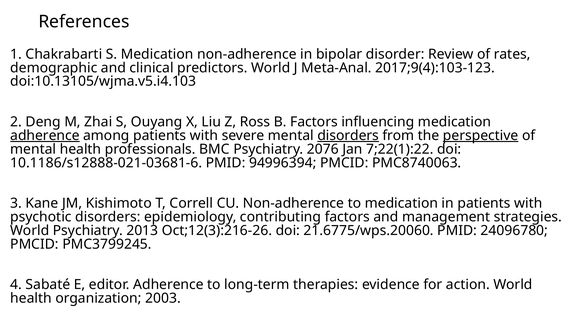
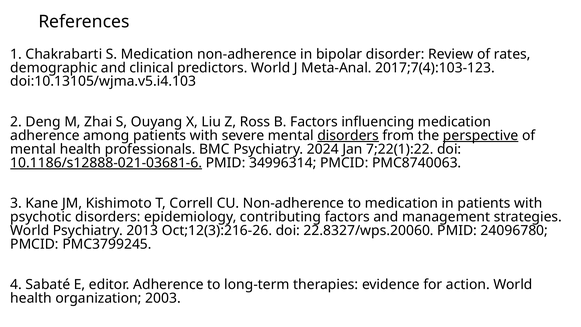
2017;9(4):103-123: 2017;9(4):103-123 -> 2017;7(4):103-123 (435, 68)
adherence underline: present -> none (45, 135)
2076: 2076 -> 2024 (323, 149)
10.1186/s12888-021-03681-6 underline: none -> present (106, 163)
94996394: 94996394 -> 34996314 (283, 163)
21.6775/wps.20060: 21.6775/wps.20060 -> 22.8327/wps.20060 (369, 230)
